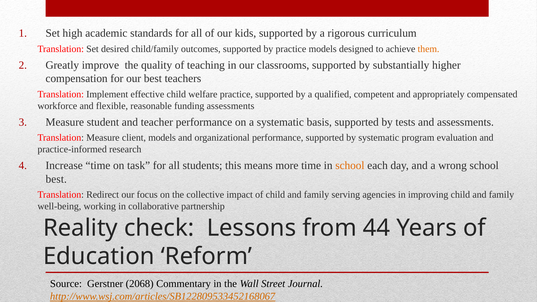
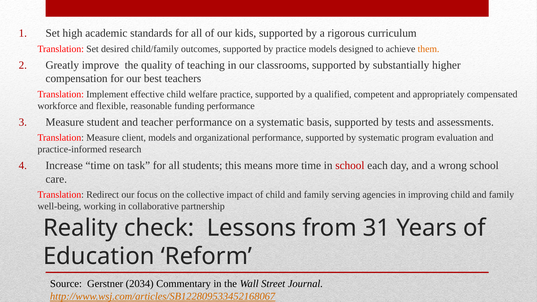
funding assessments: assessments -> performance (231, 106)
school colour: orange -> red (350, 166)
best: best -> care (56, 179)
44: 44 -> 31 (377, 228)
2068: 2068 -> 2034 (140, 284)
